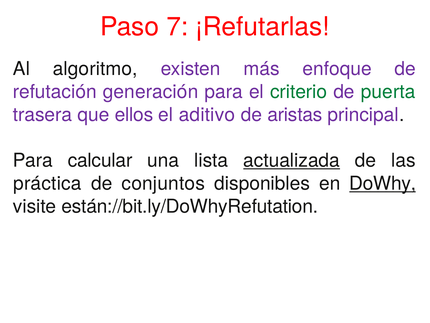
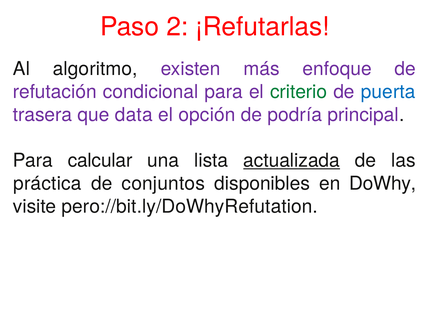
7: 7 -> 2 (177, 27)
generación: generación -> condicional (151, 92)
puerta colour: green -> blue (388, 92)
ellos: ellos -> data (134, 115)
aditivo: aditivo -> opción (207, 115)
aristas: aristas -> podría (295, 115)
DoWhy underline: present -> none (383, 183)
están://bit.ly/DoWhyRefutation: están://bit.ly/DoWhyRefutation -> pero://bit.ly/DoWhyRefutation (190, 206)
